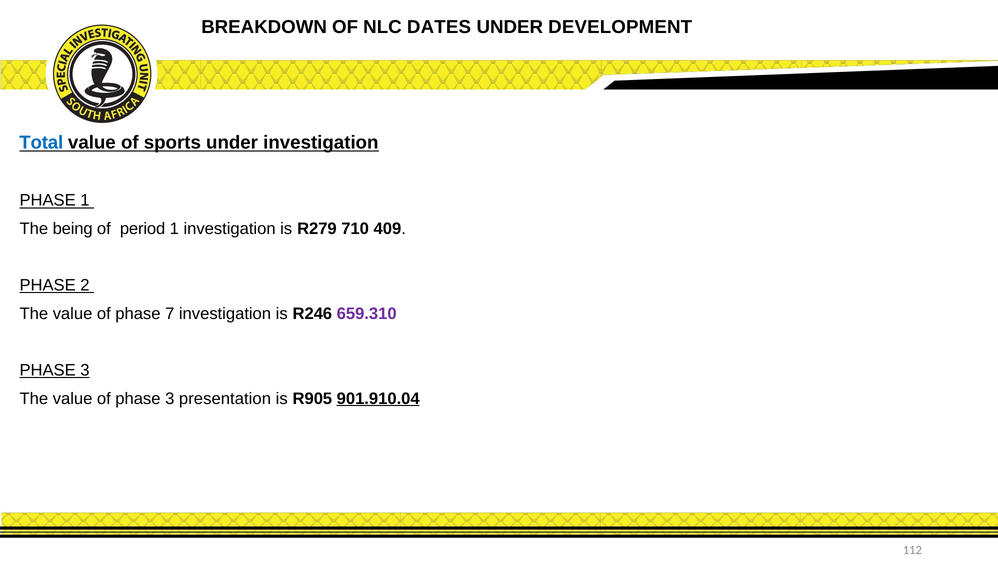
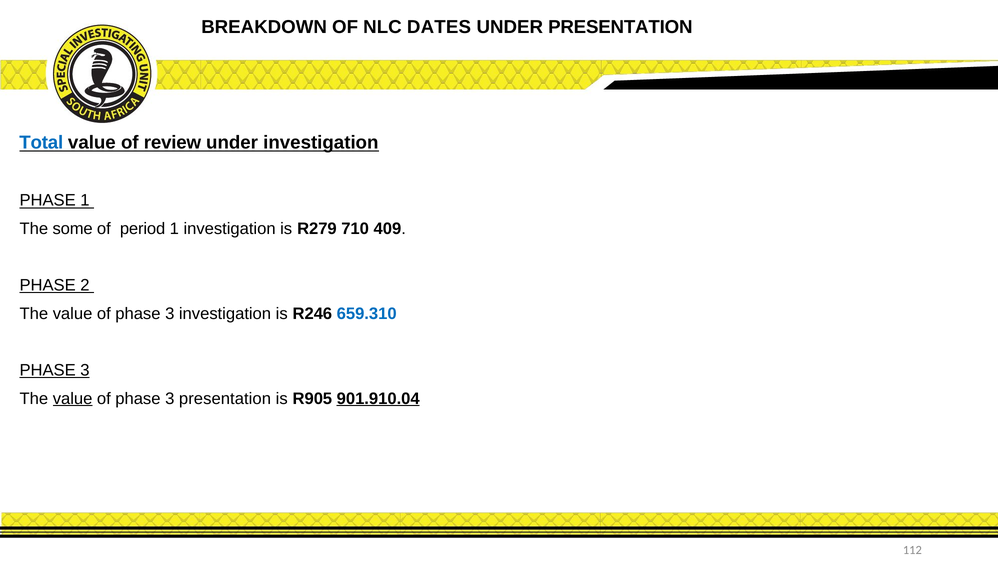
UNDER DEVELOPMENT: DEVELOPMENT -> PRESENTATION (620, 27)
sports: sports -> review (172, 143)
being: being -> some (73, 229)
7: 7 -> 3 (170, 314)
659.310 colour: purple -> blue (367, 314)
value underline: none -> present (73, 399)
